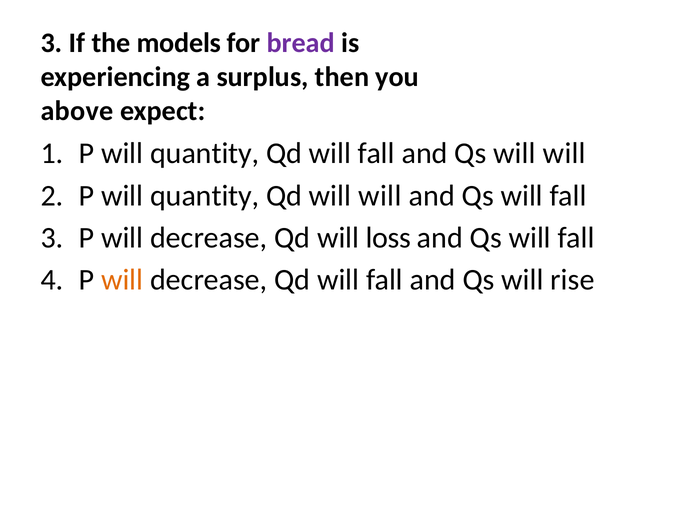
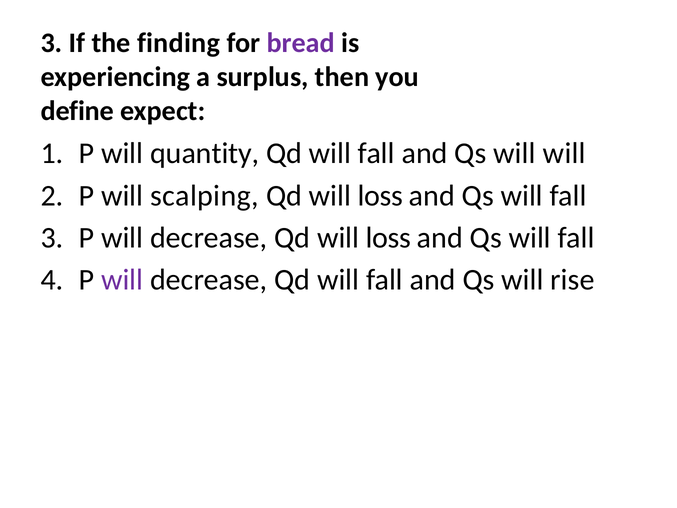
models: models -> finding (179, 43)
above: above -> define (77, 111)
quantity: quantity -> scalping (205, 195)
will: will -> loss (380, 195)
will colour: orange -> purple (122, 280)
